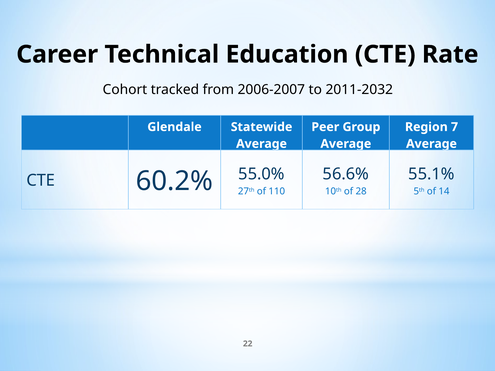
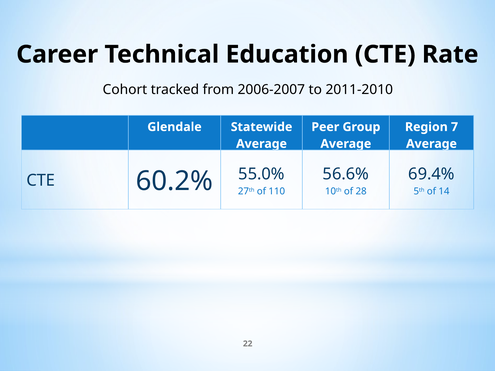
2011-2032: 2011-2032 -> 2011-2010 (359, 90)
55.1%: 55.1% -> 69.4% (431, 174)
